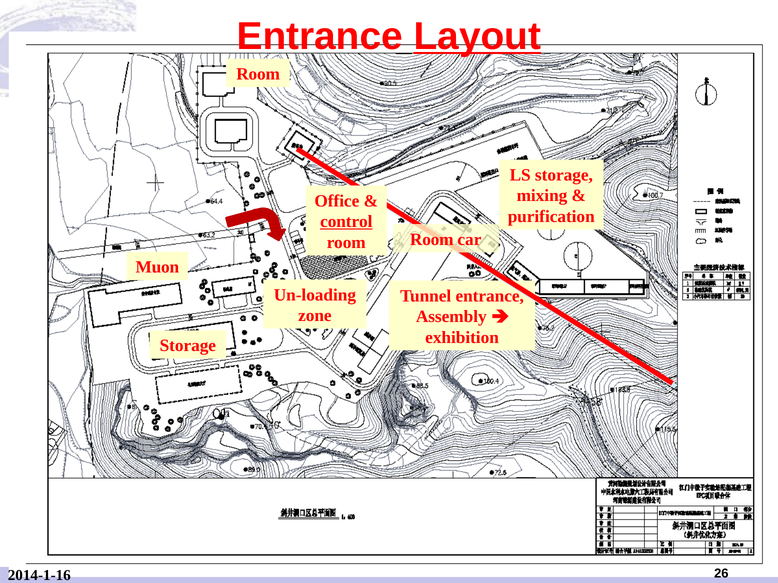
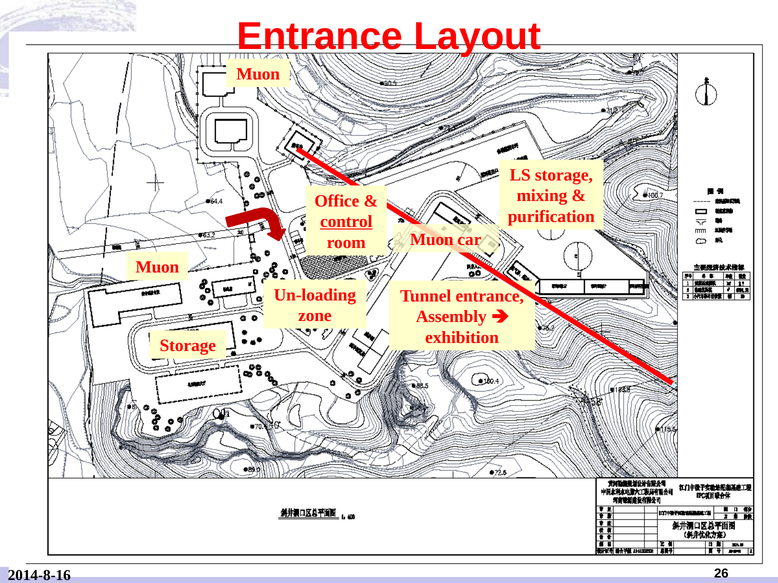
Layout underline: present -> none (477, 36)
Room: Room -> Muon (258, 74)
room Room: Room -> Muon (432, 240)
2014-1-16: 2014-1-16 -> 2014-8-16 (39, 576)
